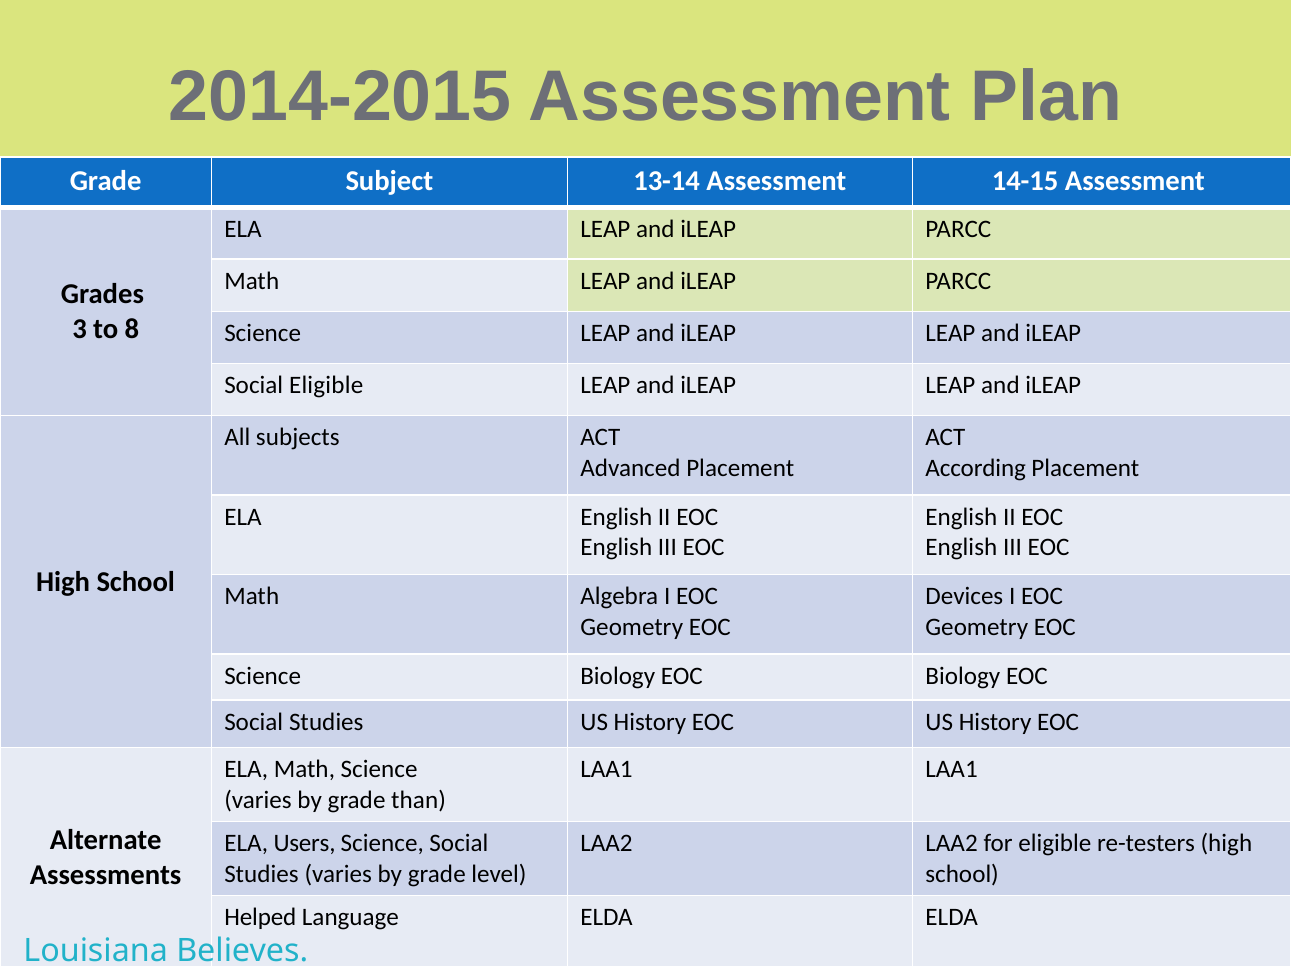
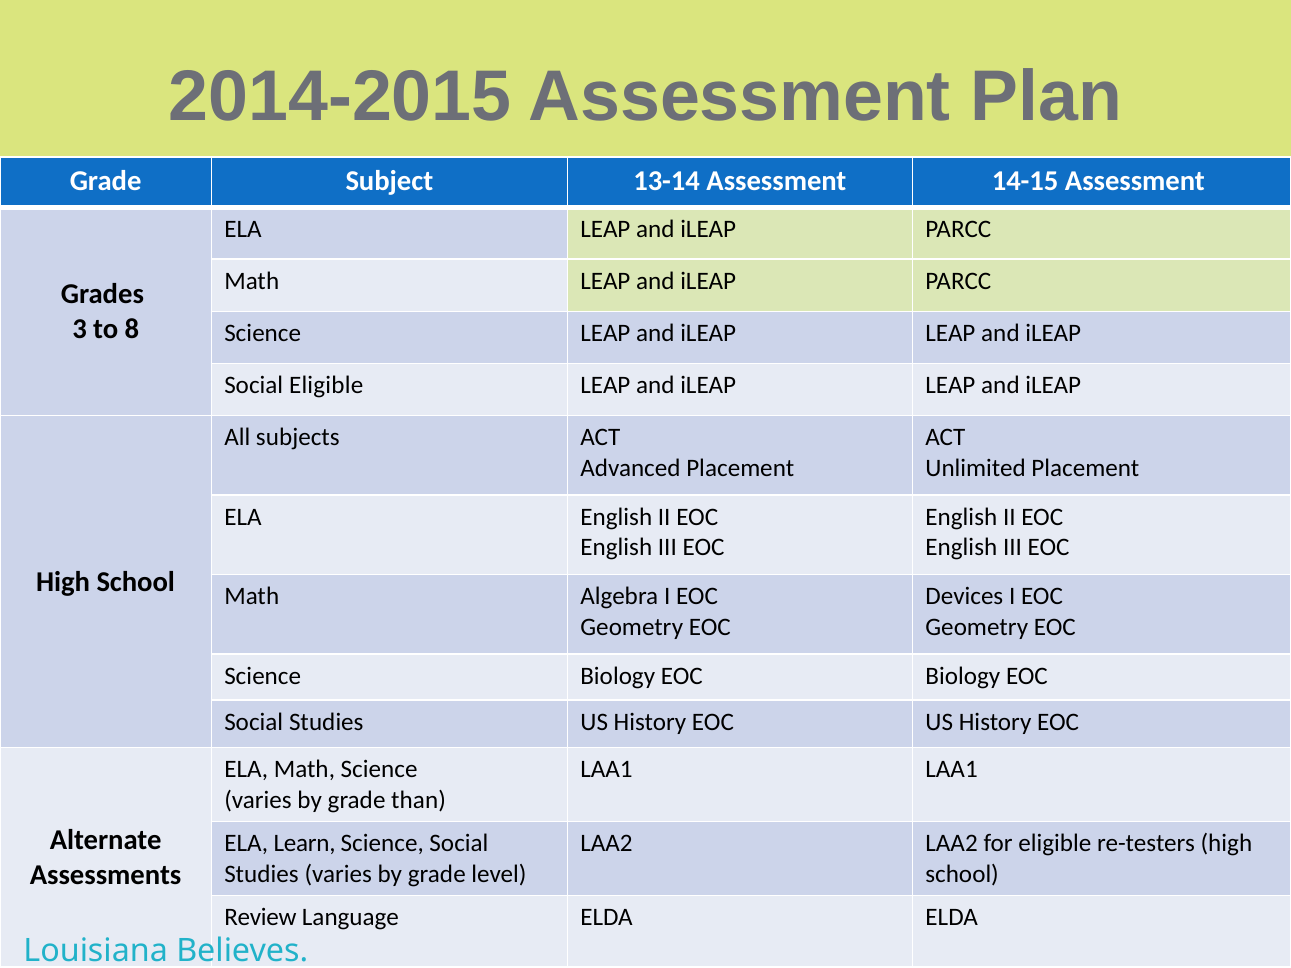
According: According -> Unlimited (976, 468)
Users: Users -> Learn (305, 844)
Helped: Helped -> Review (260, 918)
